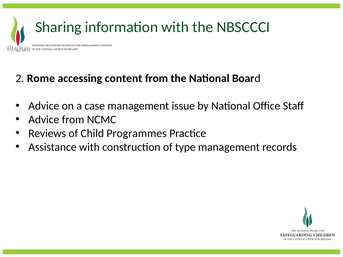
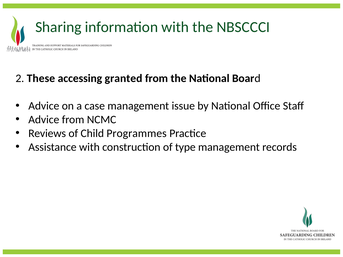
Rome: Rome -> These (41, 79)
content: content -> granted (124, 79)
